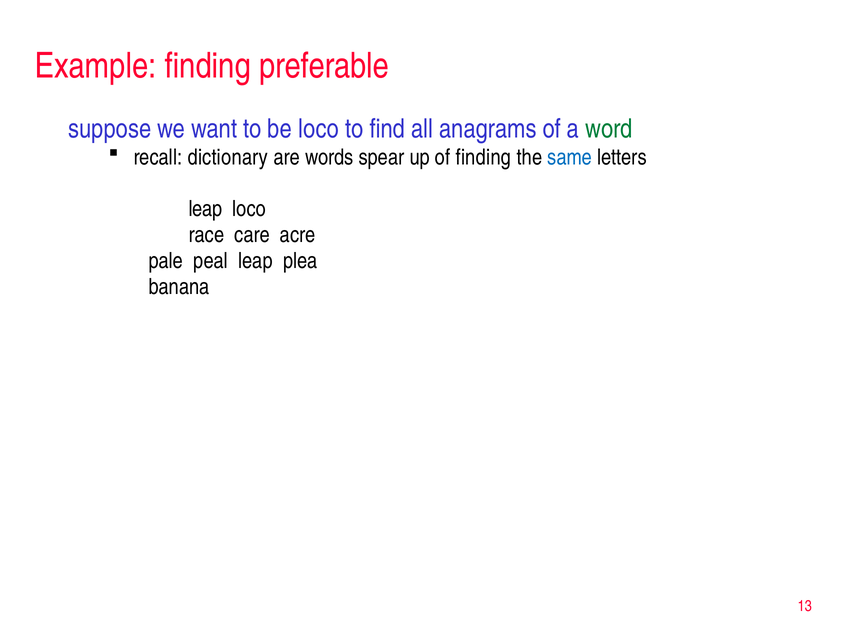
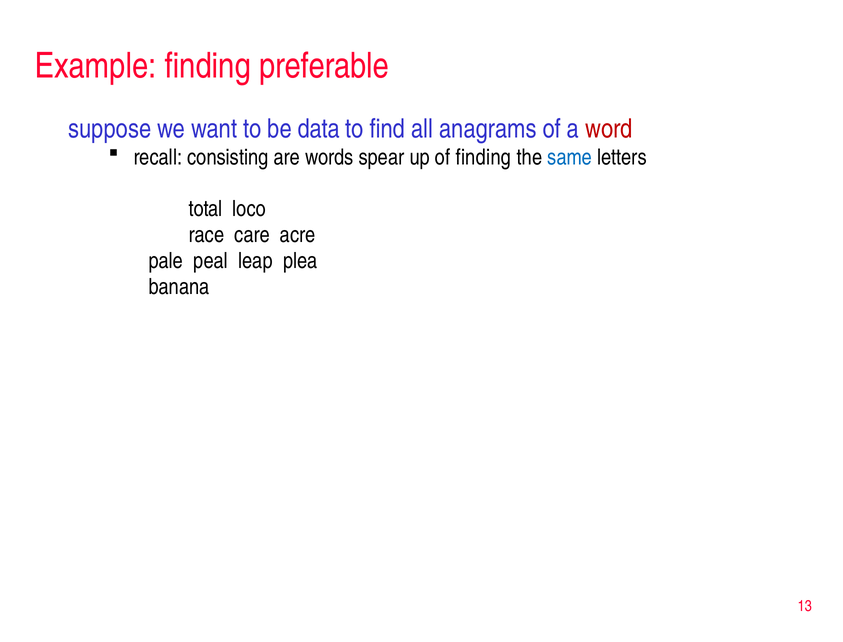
be loco: loco -> data (319, 129)
word colour: green -> red (609, 129)
dictionary: dictionary -> consisting (228, 157)
leap: leap -> total (206, 209)
